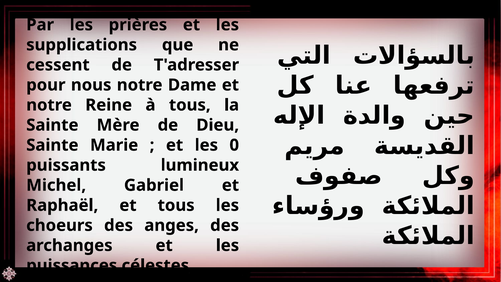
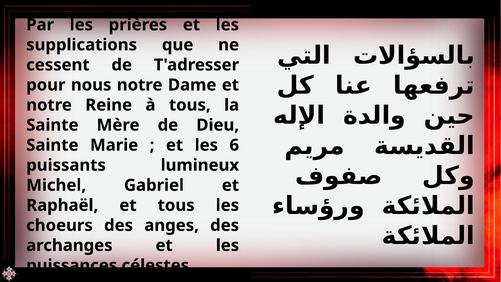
0: 0 -> 6 (234, 145)
